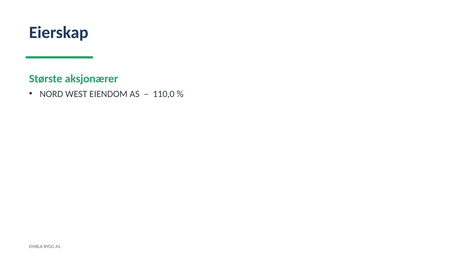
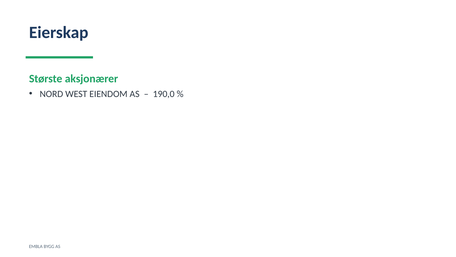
110,0: 110,0 -> 190,0 (164, 94)
